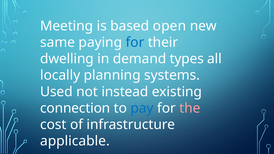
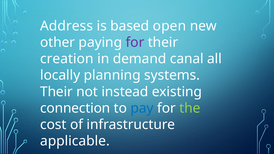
Meeting: Meeting -> Address (67, 26)
same: same -> other (58, 42)
for colour: blue -> purple (135, 42)
dwelling: dwelling -> creation (67, 59)
types: types -> canal (187, 59)
Used: Used -> Their (56, 92)
the colour: pink -> light green (190, 108)
